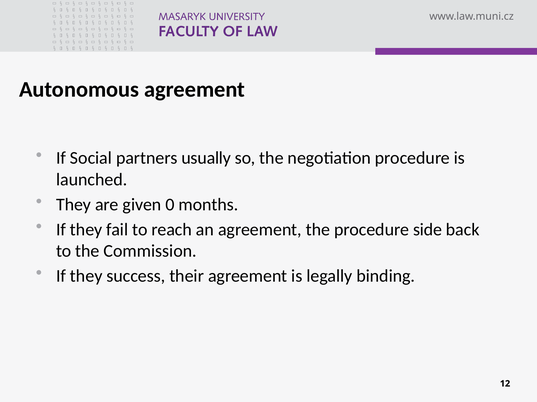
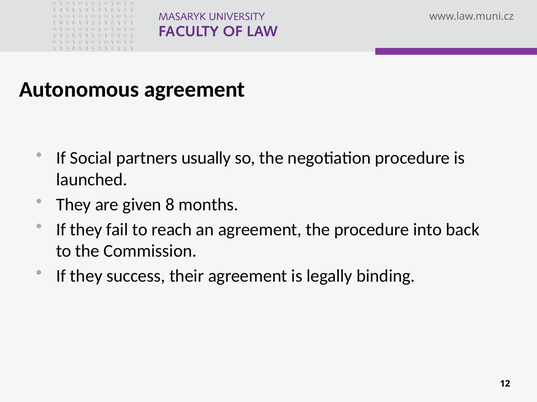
0: 0 -> 8 (170, 205)
side: side -> into (427, 230)
